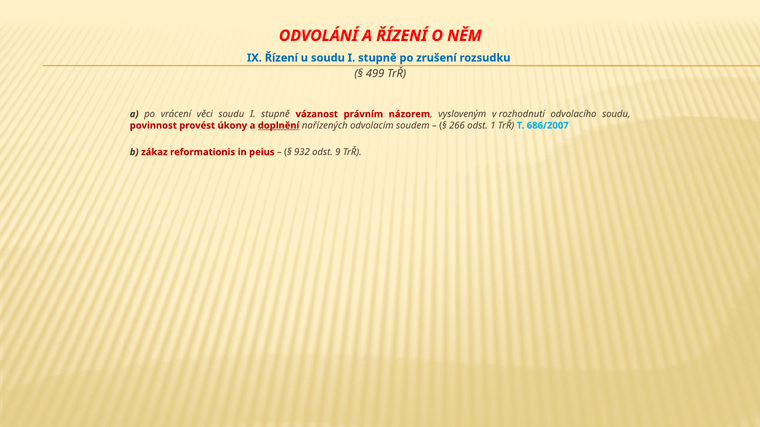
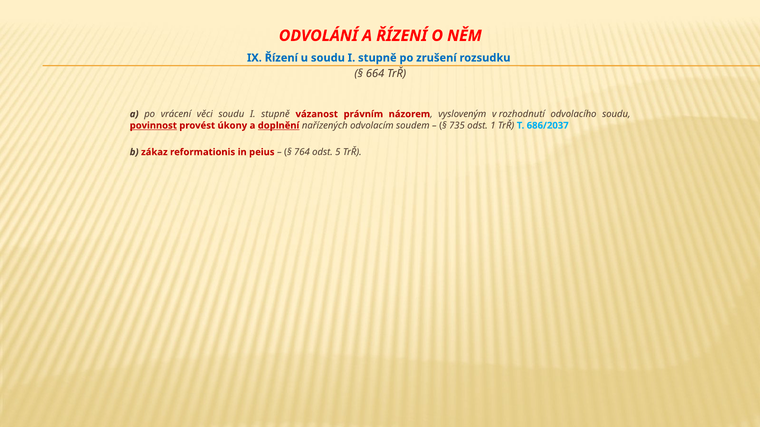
499: 499 -> 664 (375, 73)
povinnost underline: none -> present (153, 126)
266: 266 -> 735 (457, 126)
686/2007: 686/2007 -> 686/2037 (548, 126)
932: 932 -> 764 (302, 152)
9: 9 -> 5 (338, 152)
